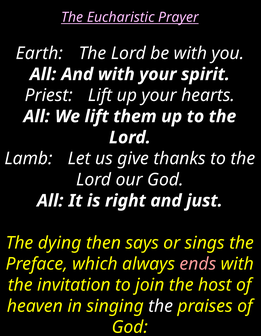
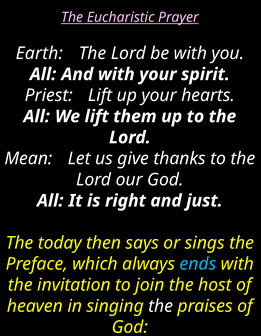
Lamb: Lamb -> Mean (28, 158)
dying: dying -> today (60, 243)
ends colour: pink -> light blue (198, 264)
